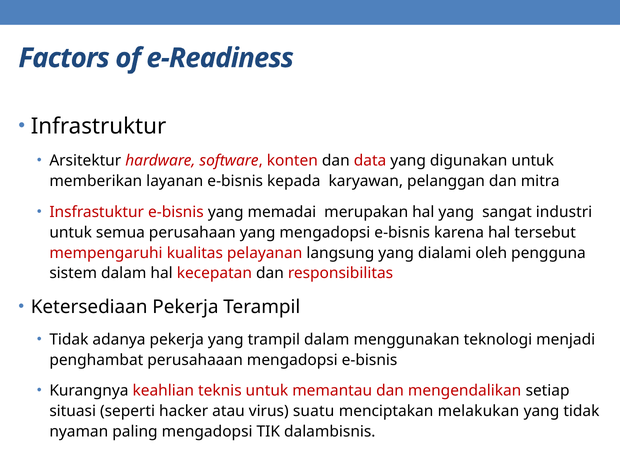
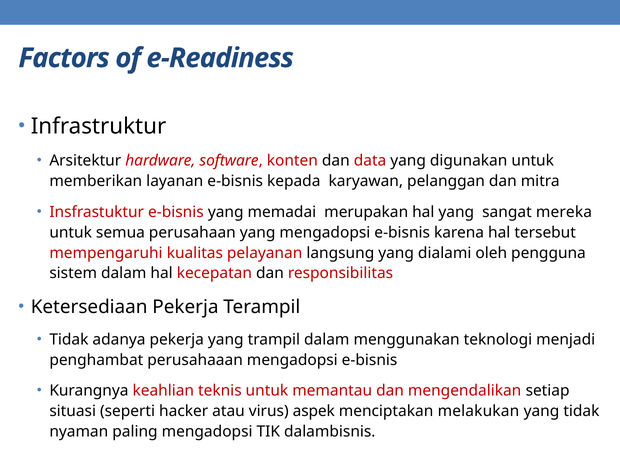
industri: industri -> mereka (564, 212)
suatu: suatu -> aspek (314, 411)
